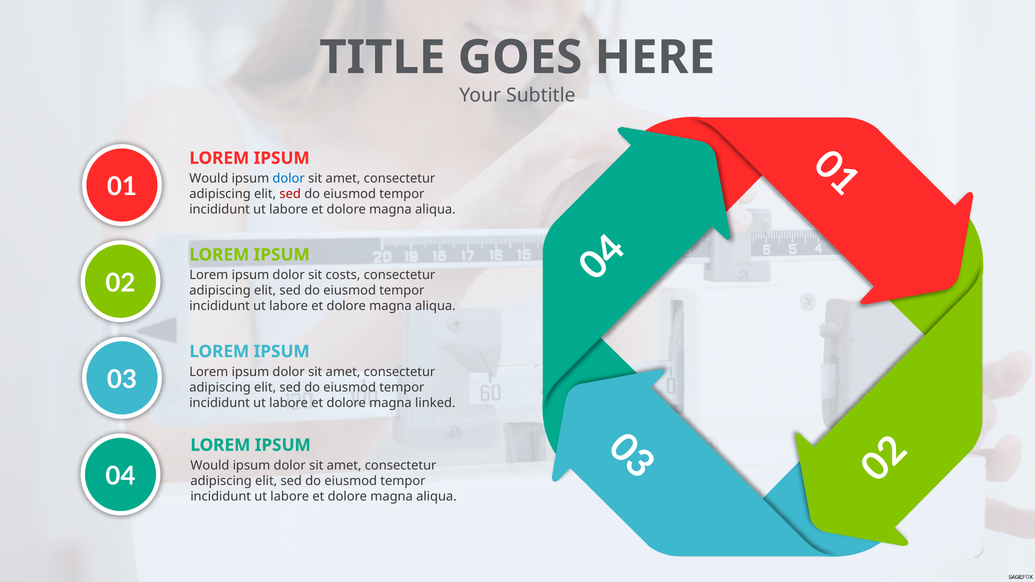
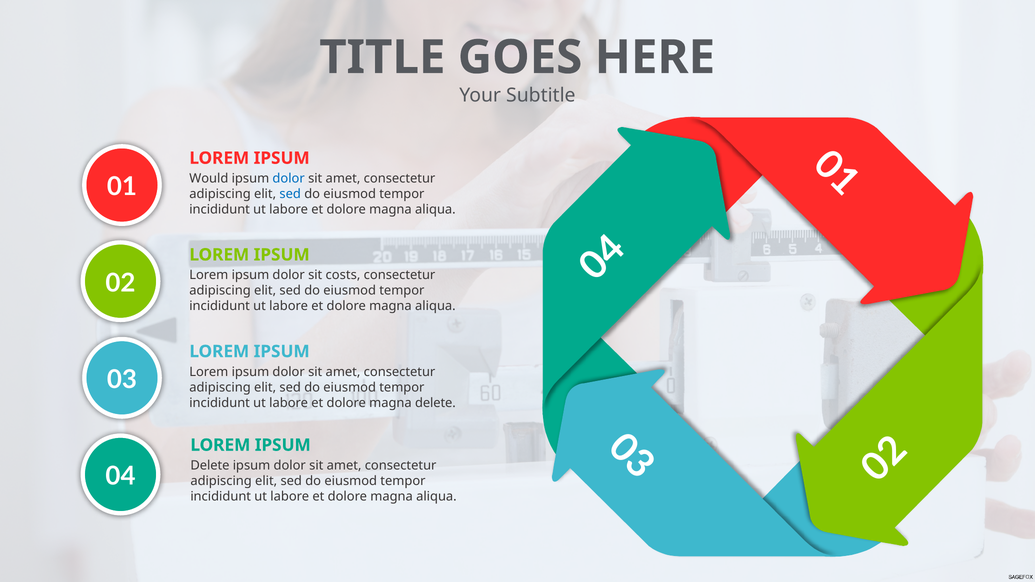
sed colour: red -> blue (290, 194)
magna linked: linked -> delete (435, 403)
Would: Would -> Delete (210, 466)
